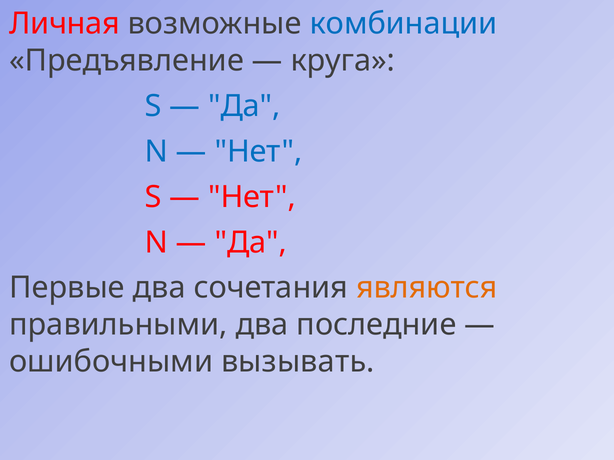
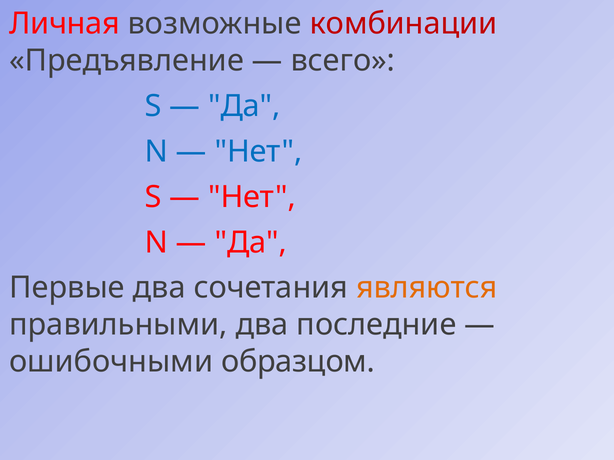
комбинации colour: blue -> red (403, 24)
круга: круга -> всего (343, 60)
вызывать: вызывать -> образцом (298, 362)
